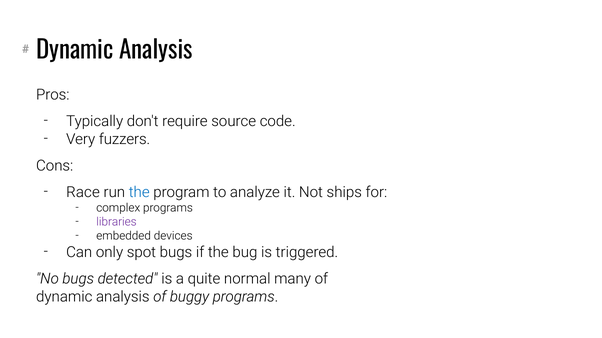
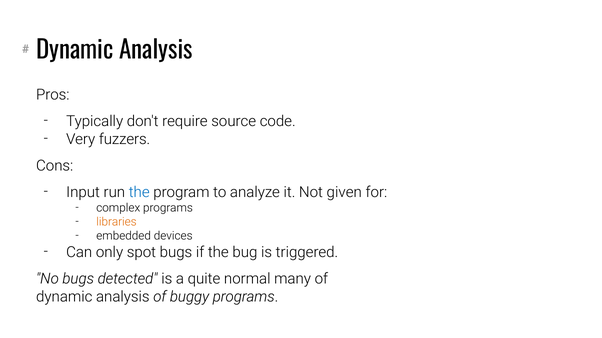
Race: Race -> Input (83, 192)
ships: ships -> given (344, 192)
libraries colour: purple -> orange (116, 222)
